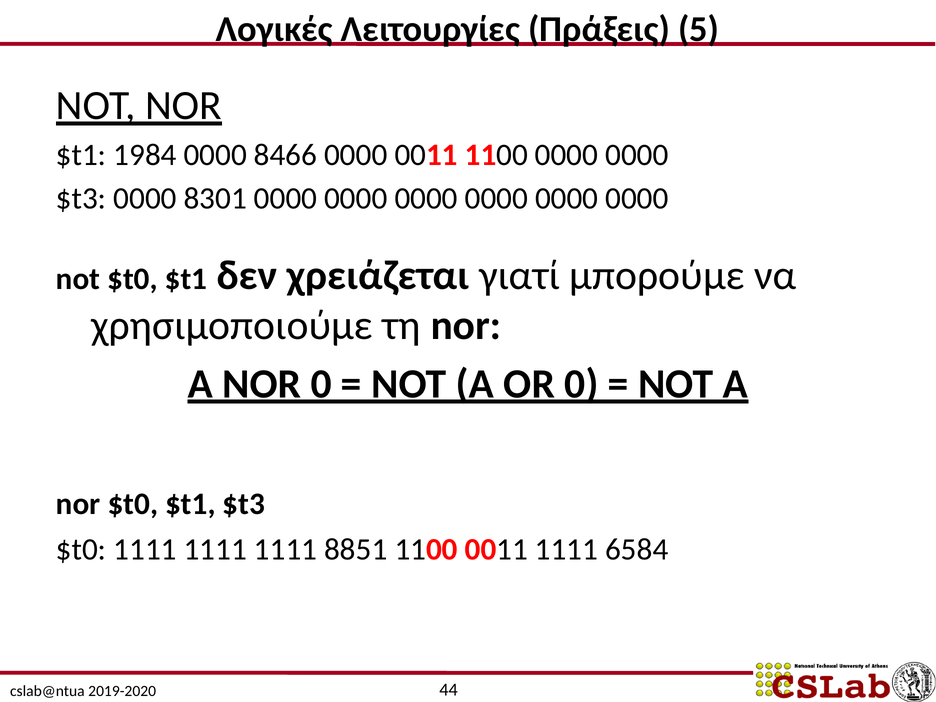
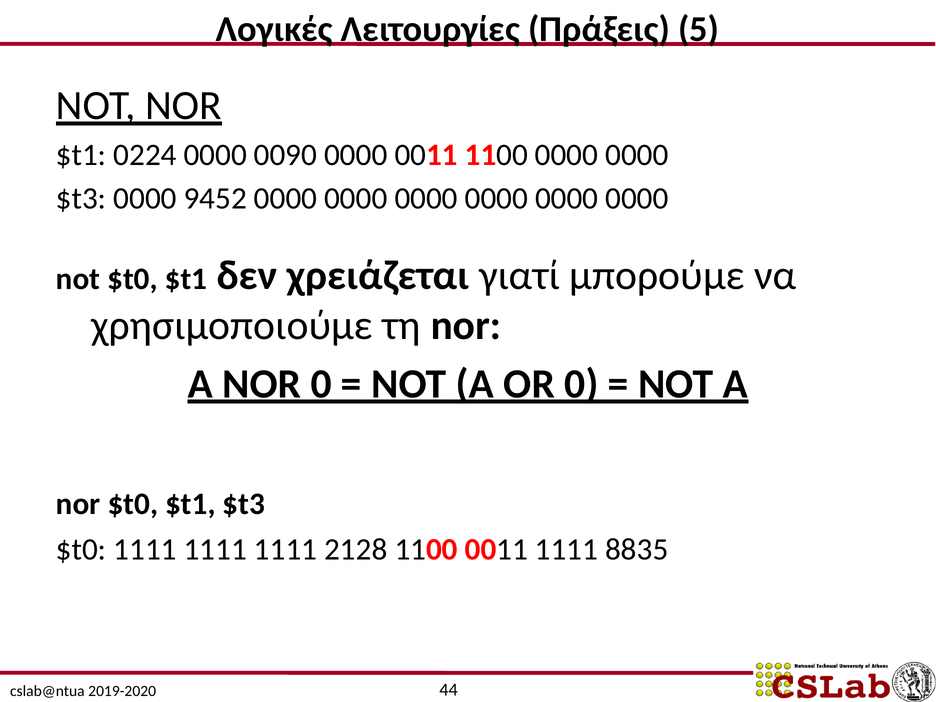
1984: 1984 -> 0224 (145, 155)
8466: 8466 -> 0090 (285, 155)
8301: 8301 -> 9452 (215, 198)
8851: 8851 -> 2128 (356, 550)
6584: 6584 -> 8835 (637, 550)
